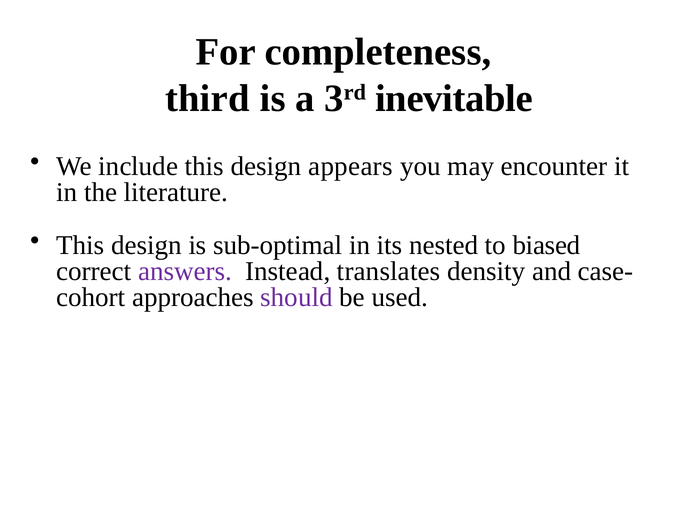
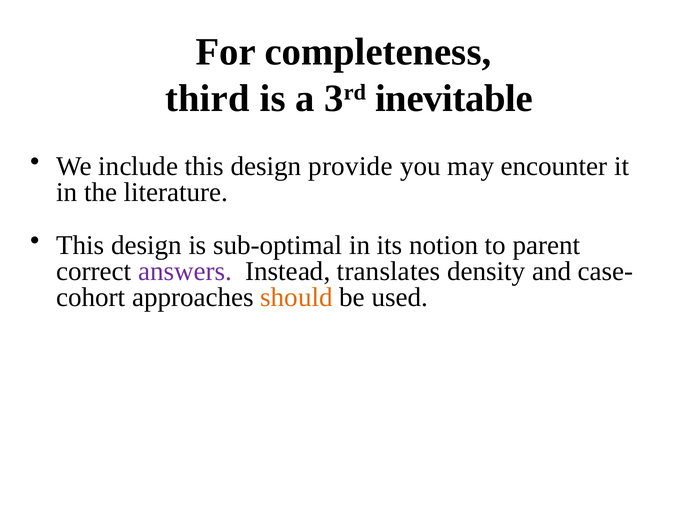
appears: appears -> provide (351, 166)
nested: nested -> notion (444, 245)
biased: biased -> parent (546, 245)
should colour: purple -> orange (297, 297)
